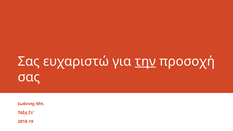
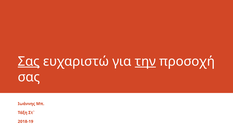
Σας underline: none -> present (29, 61)
